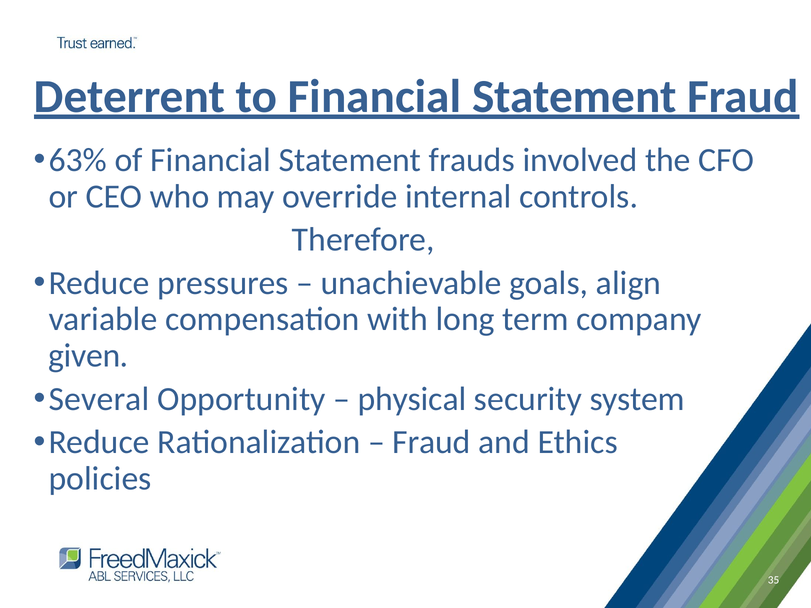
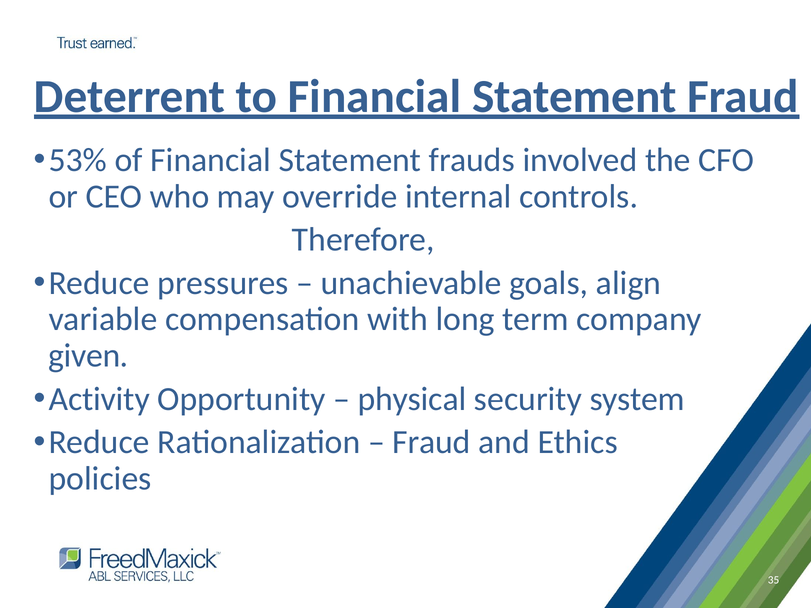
63%: 63% -> 53% (78, 160)
Several: Several -> Activity (99, 399)
